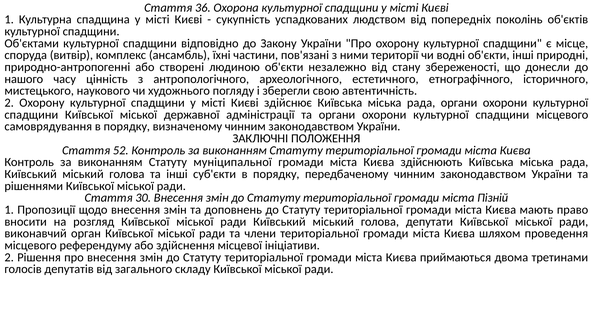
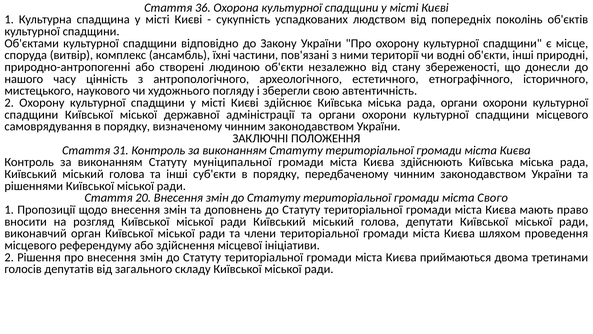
52: 52 -> 31 (121, 150)
30: 30 -> 20 (143, 198)
Пізній: Пізній -> Свого (493, 198)
